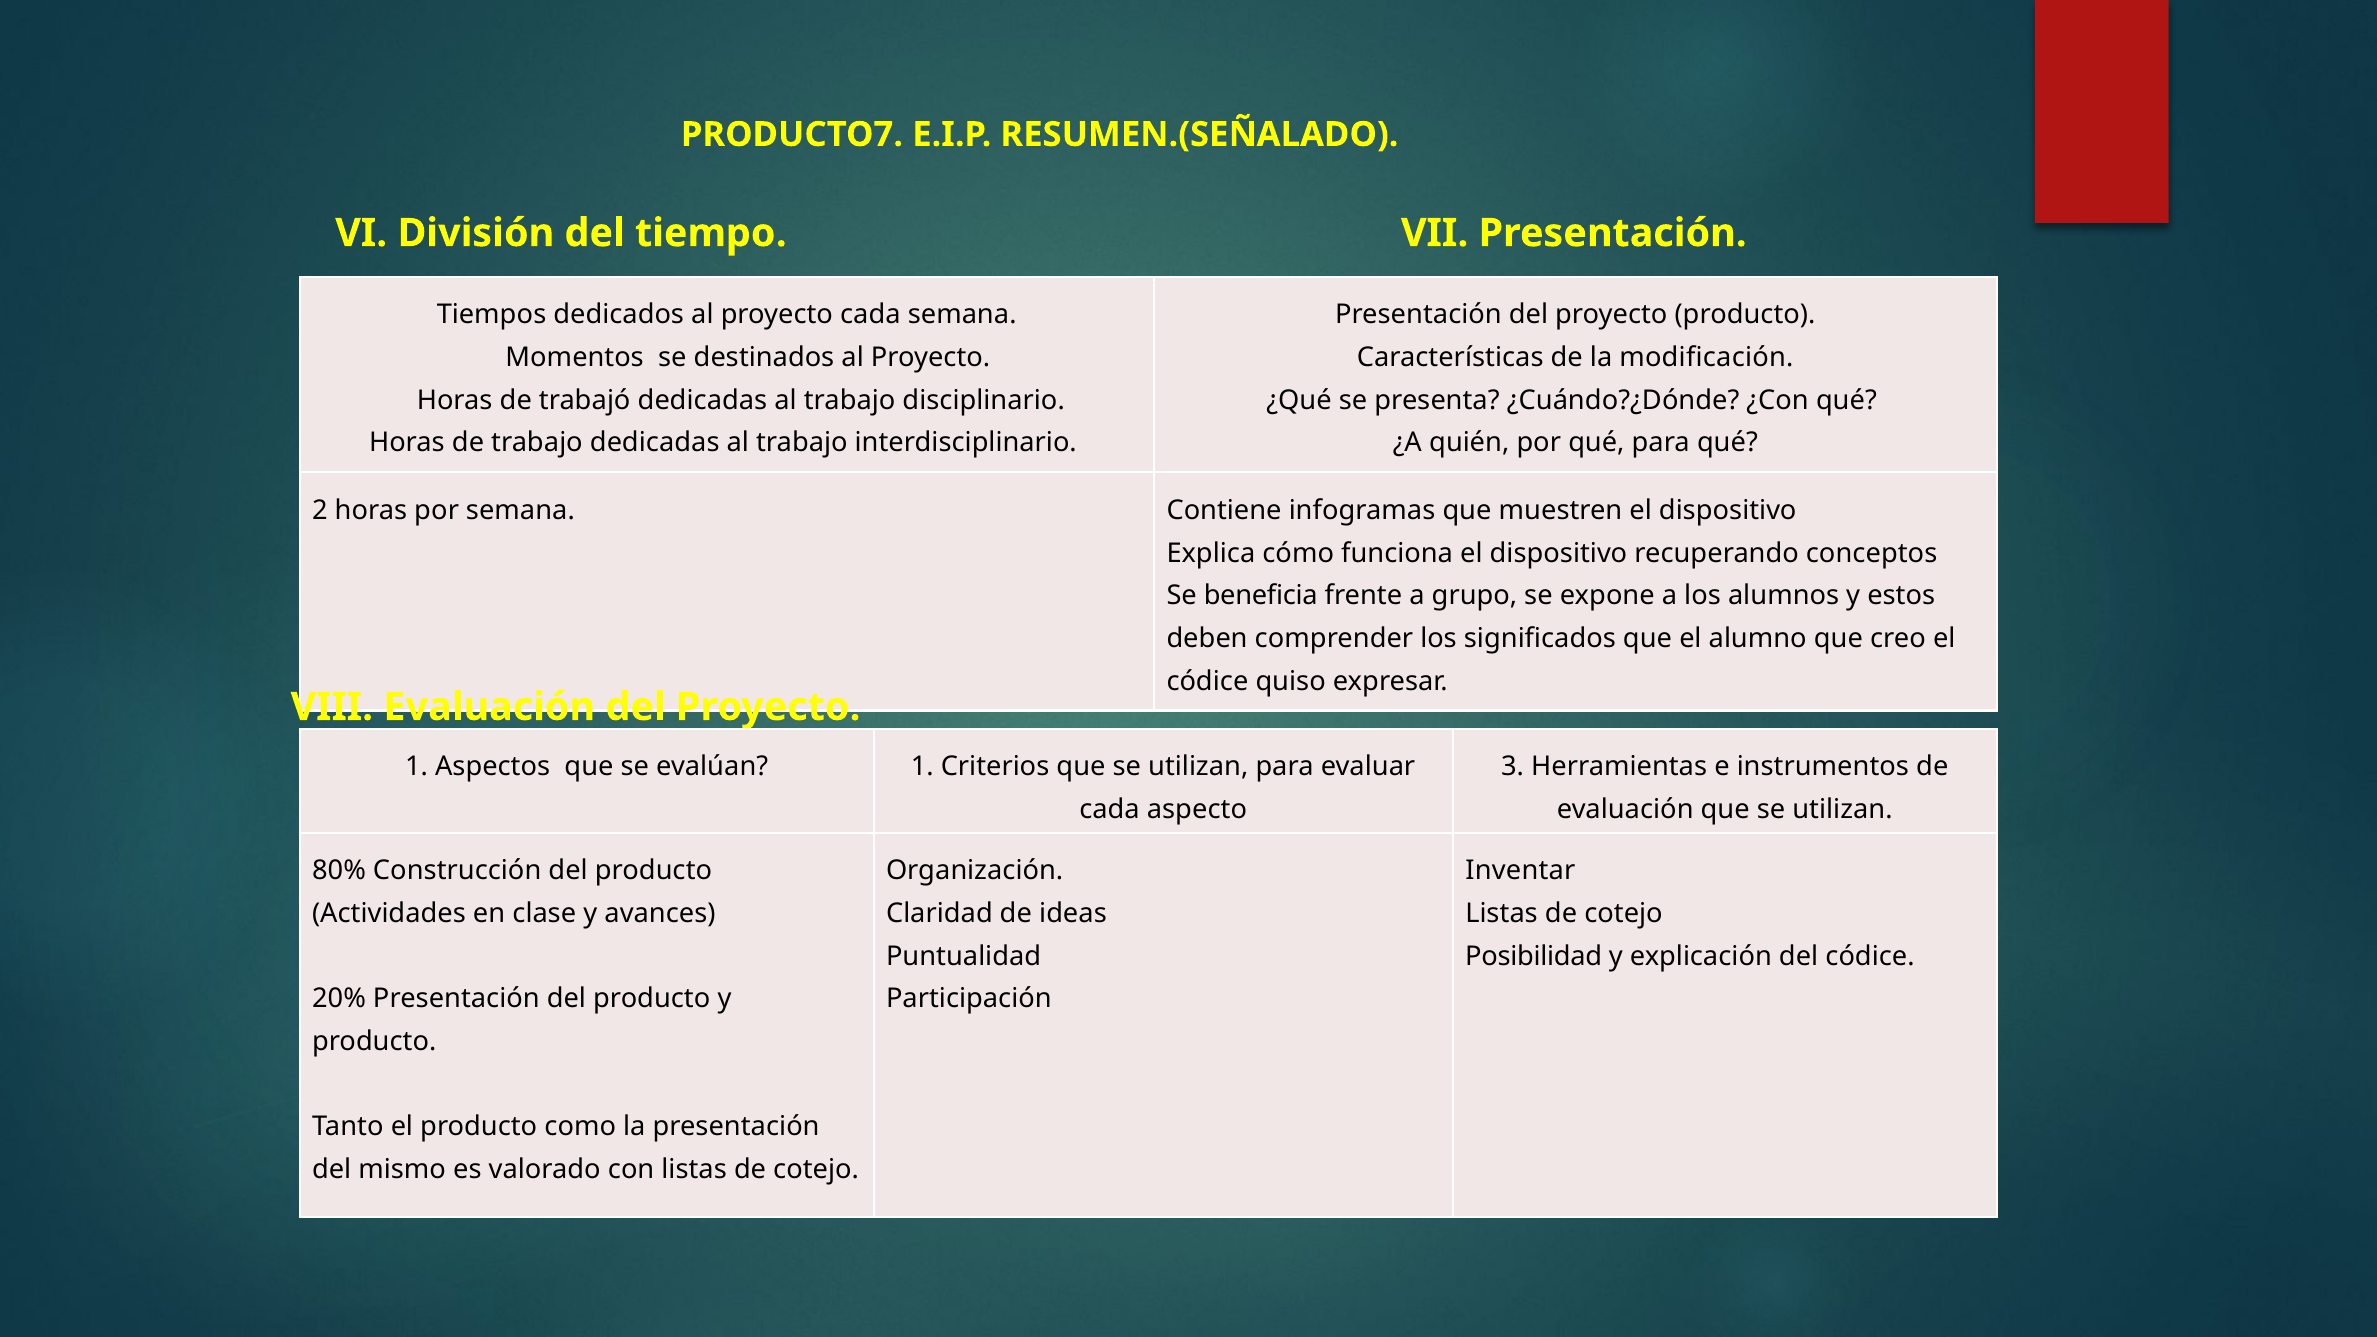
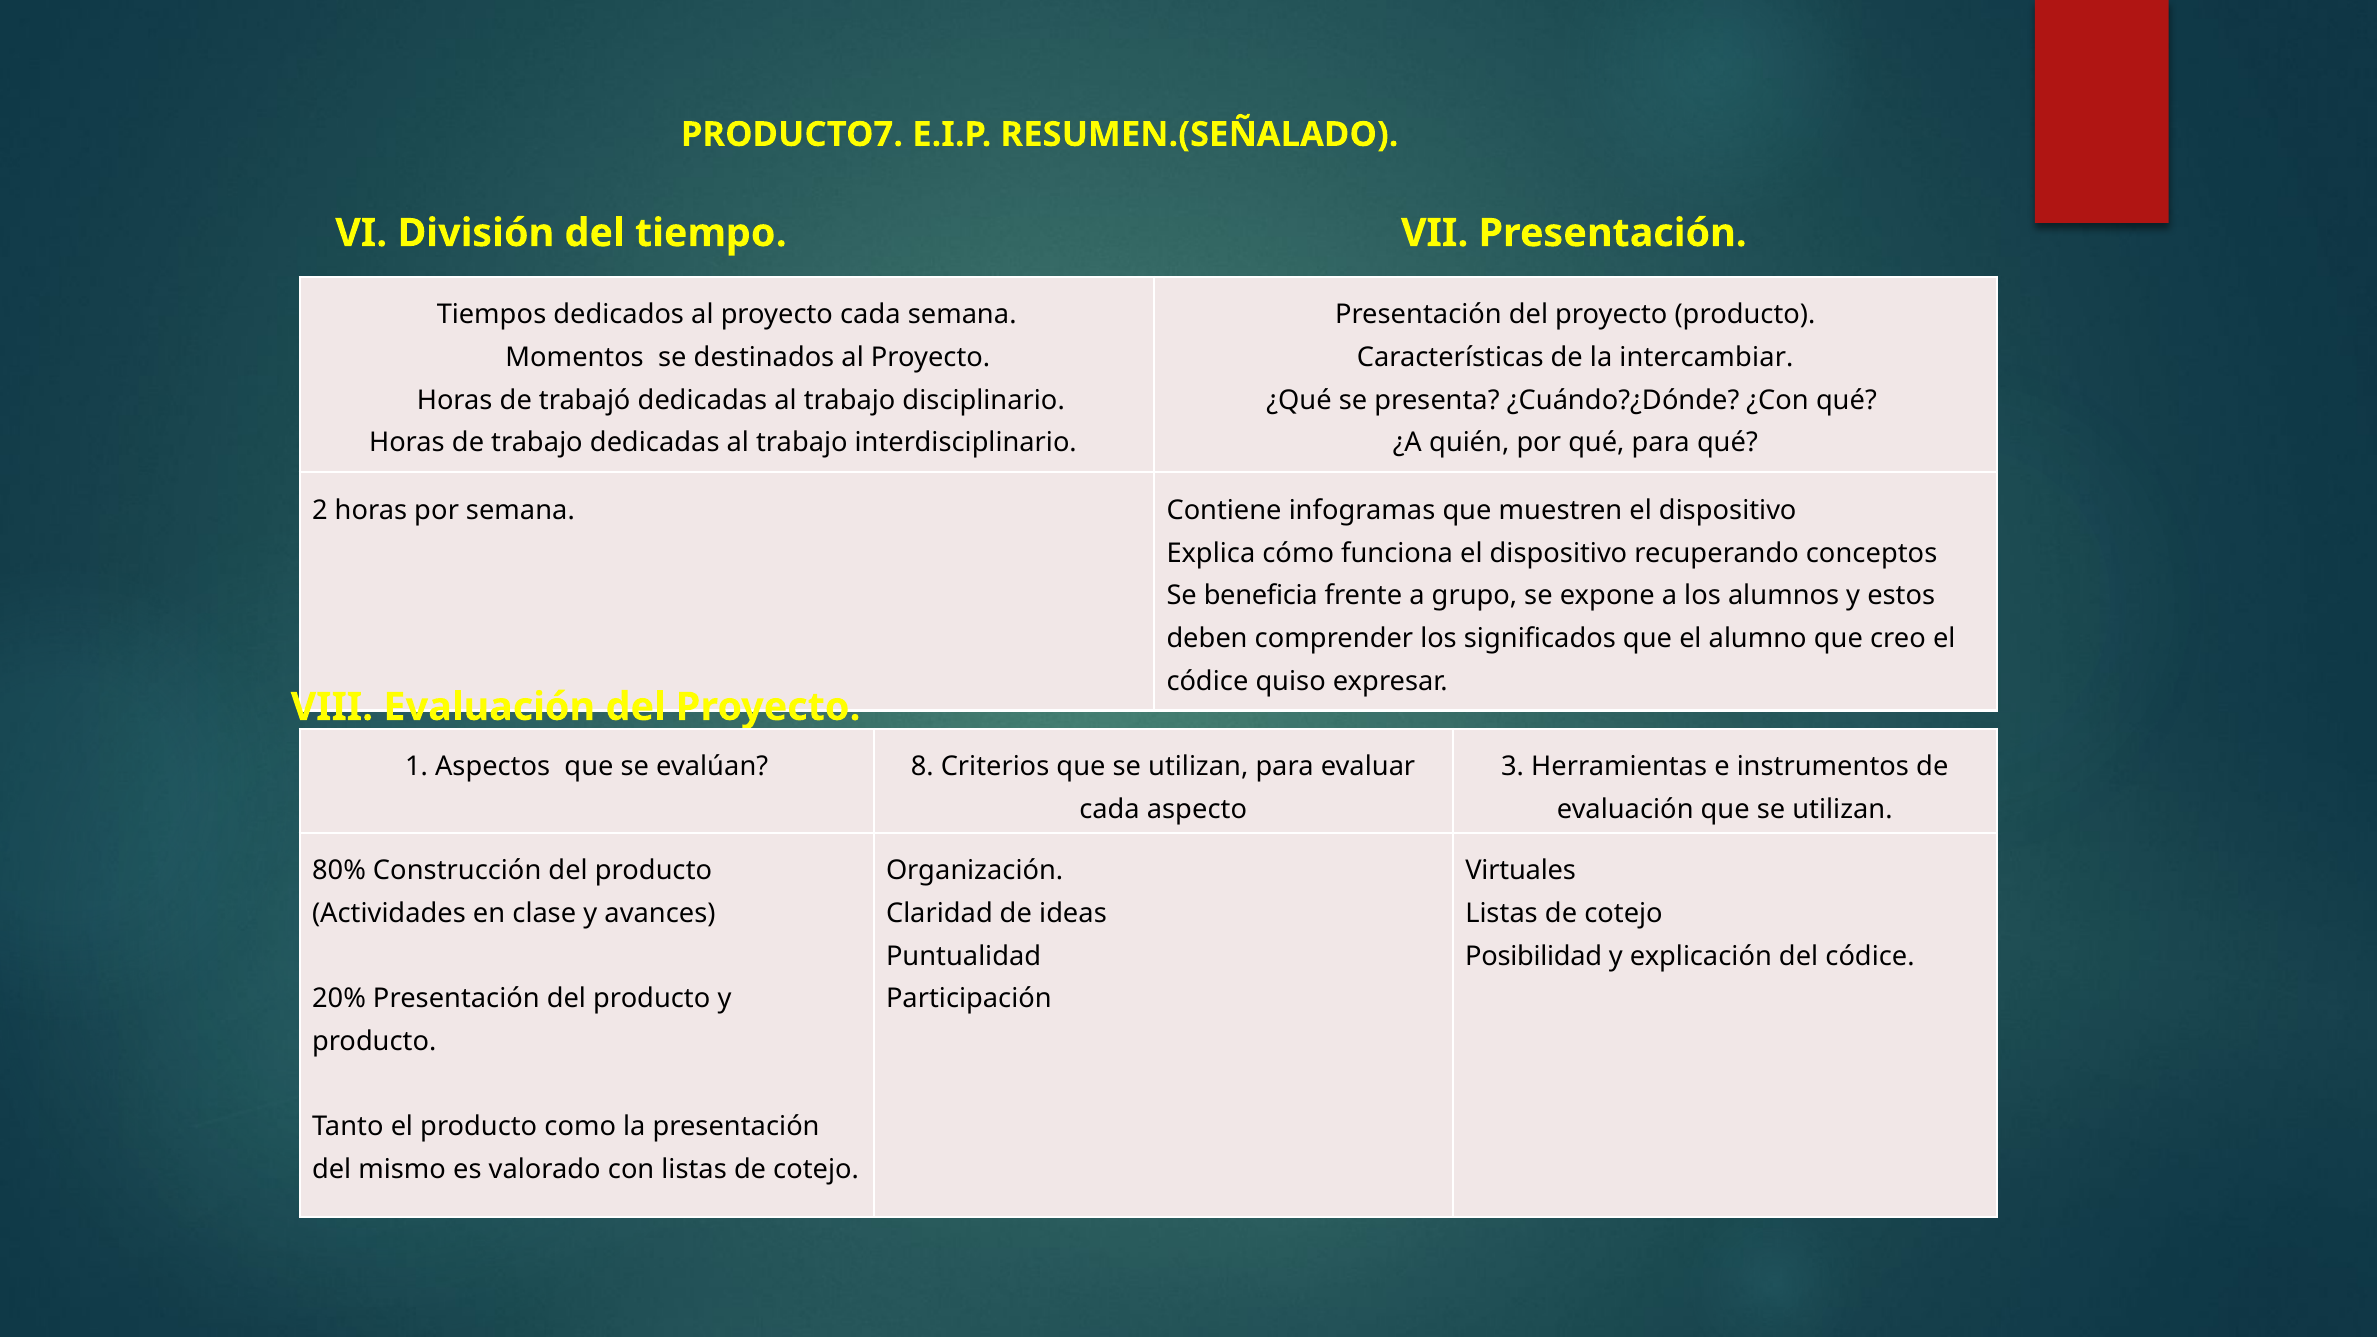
modificación: modificación -> intercambiar (1706, 358)
evalúan 1: 1 -> 8 (922, 767)
Inventar: Inventar -> Virtuales (1521, 871)
